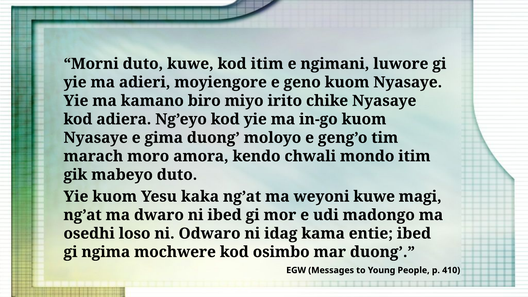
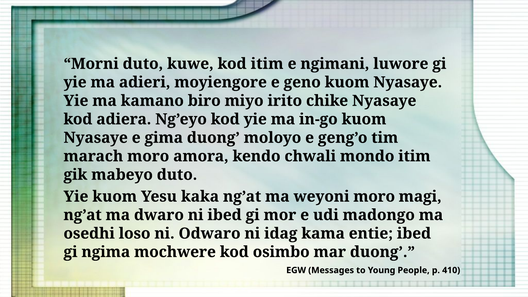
weyoni kuwe: kuwe -> moro (374, 197)
